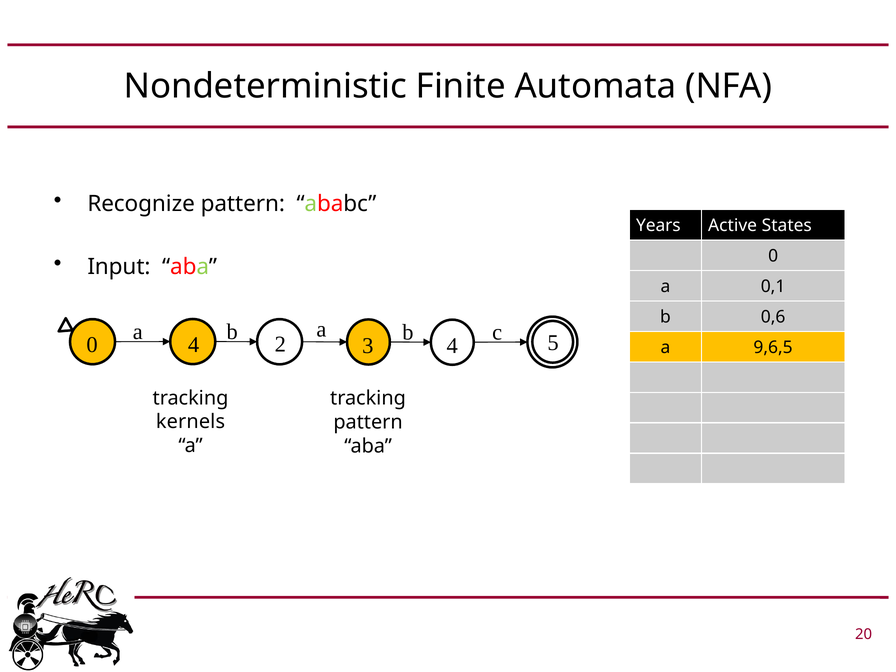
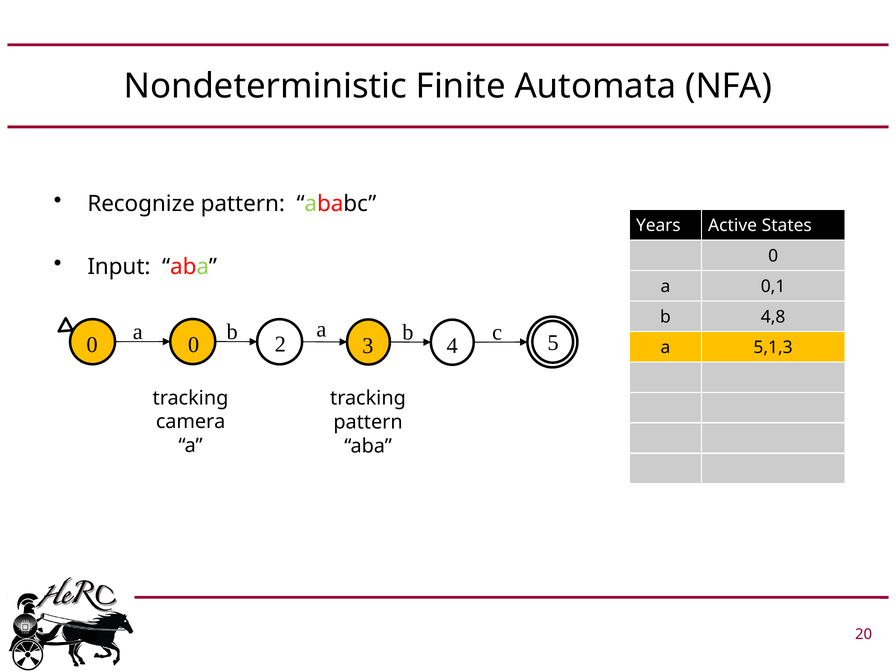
0,6: 0,6 -> 4,8 (773, 317)
0 4: 4 -> 0 (194, 345)
9,6,5: 9,6,5 -> 5,1,3 (773, 348)
kernels: kernels -> camera (191, 422)
